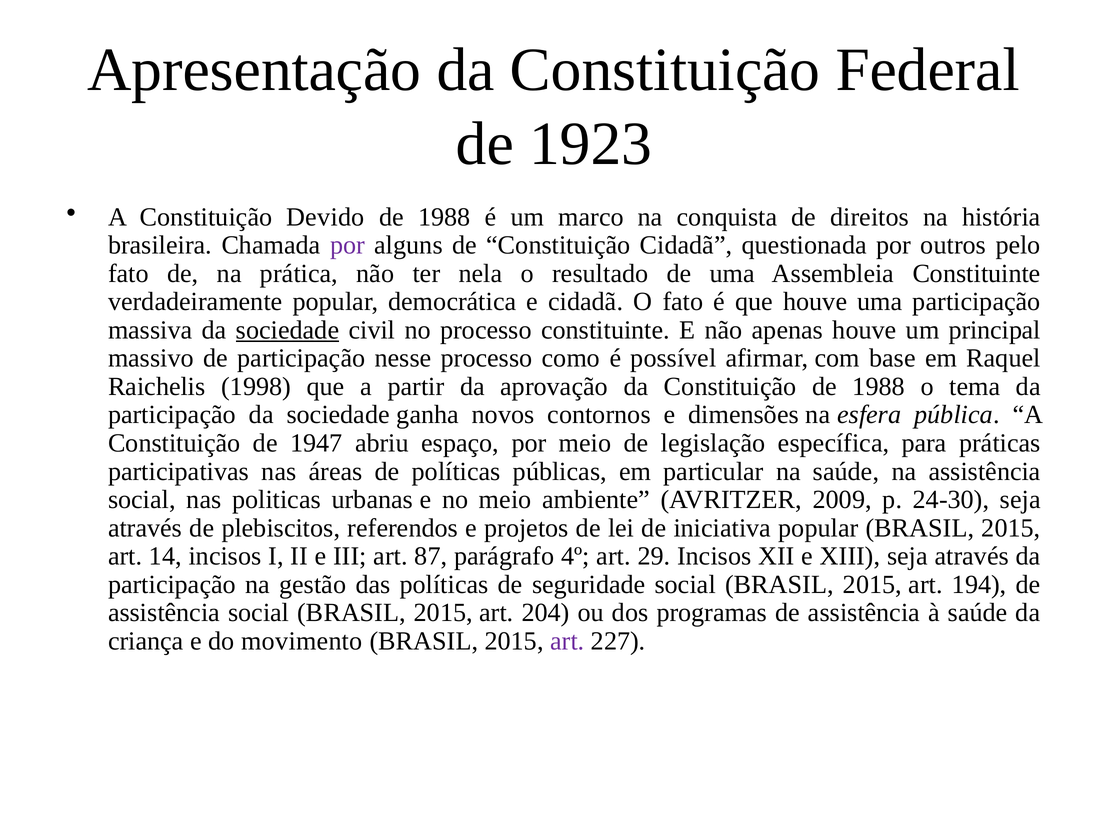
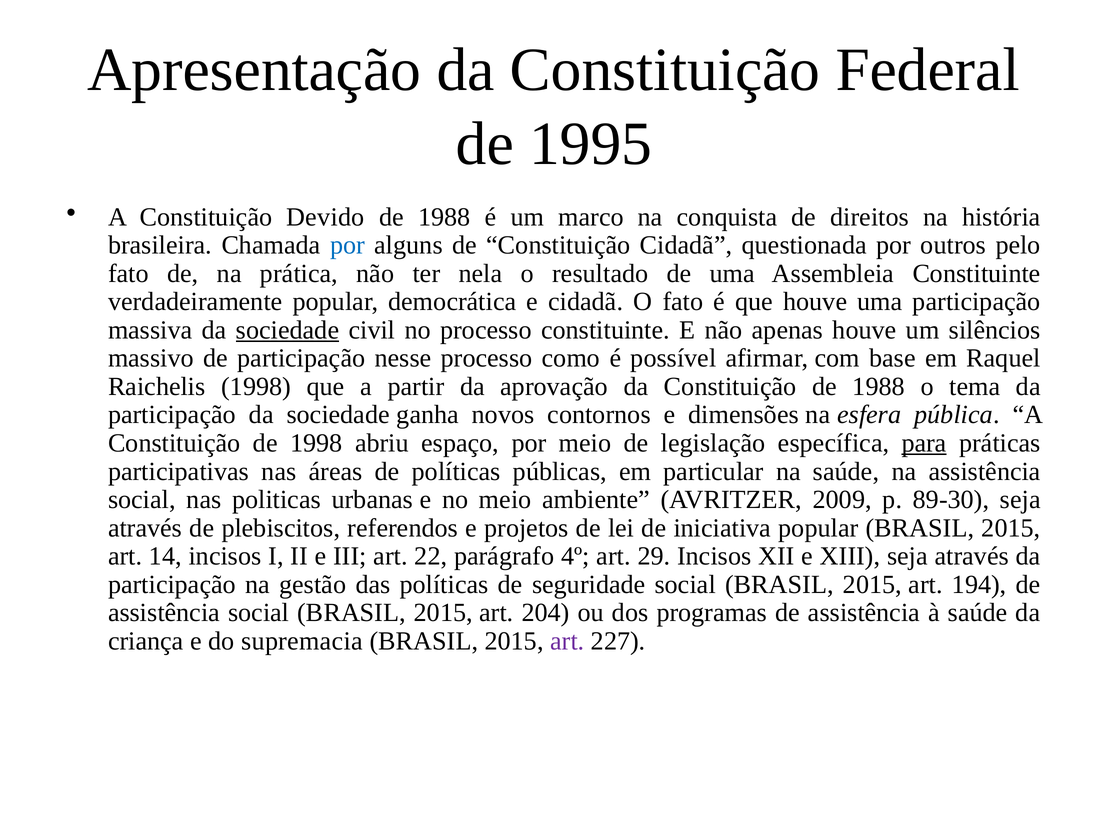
1923: 1923 -> 1995 (591, 144)
por colour: purple -> blue (347, 245)
principal: principal -> silêncios (995, 330)
de 1947: 1947 -> 1998 (316, 443)
para underline: none -> present (924, 443)
24-30: 24-30 -> 89-30 (951, 500)
87: 87 -> 22 (431, 556)
movimento: movimento -> supremacia (302, 641)
